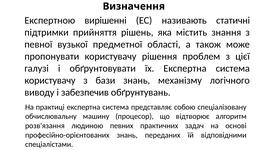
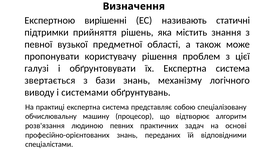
користувачу: користувачу -> звертається (50, 80)
забезпечив: забезпечив -> системами (85, 92)
